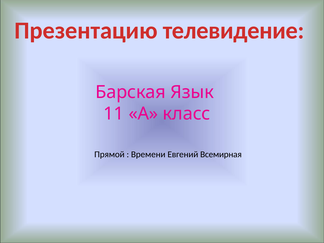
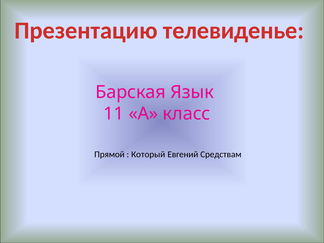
телевидение: телевидение -> телевиденье (233, 31)
Времени: Времени -> Который (148, 154)
Всемирная: Всемирная -> Средствам (221, 154)
